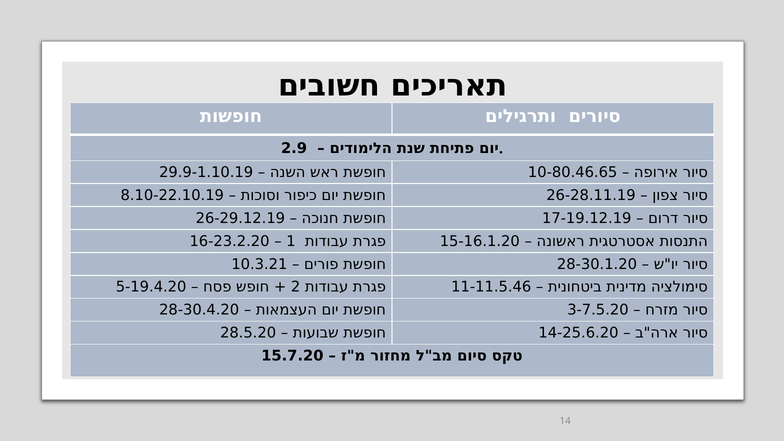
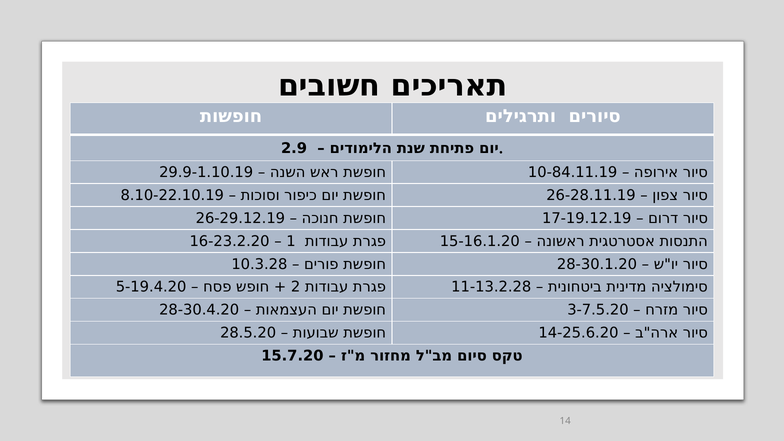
10-80.46.65: 10-80.46.65 -> 10-84.11.19 (573, 172)
10.3.21: 10.3.21 -> 10.3.28 (259, 264)
11-11.5.46: 11-11.5.46 -> 11-13.2.28 (491, 287)
